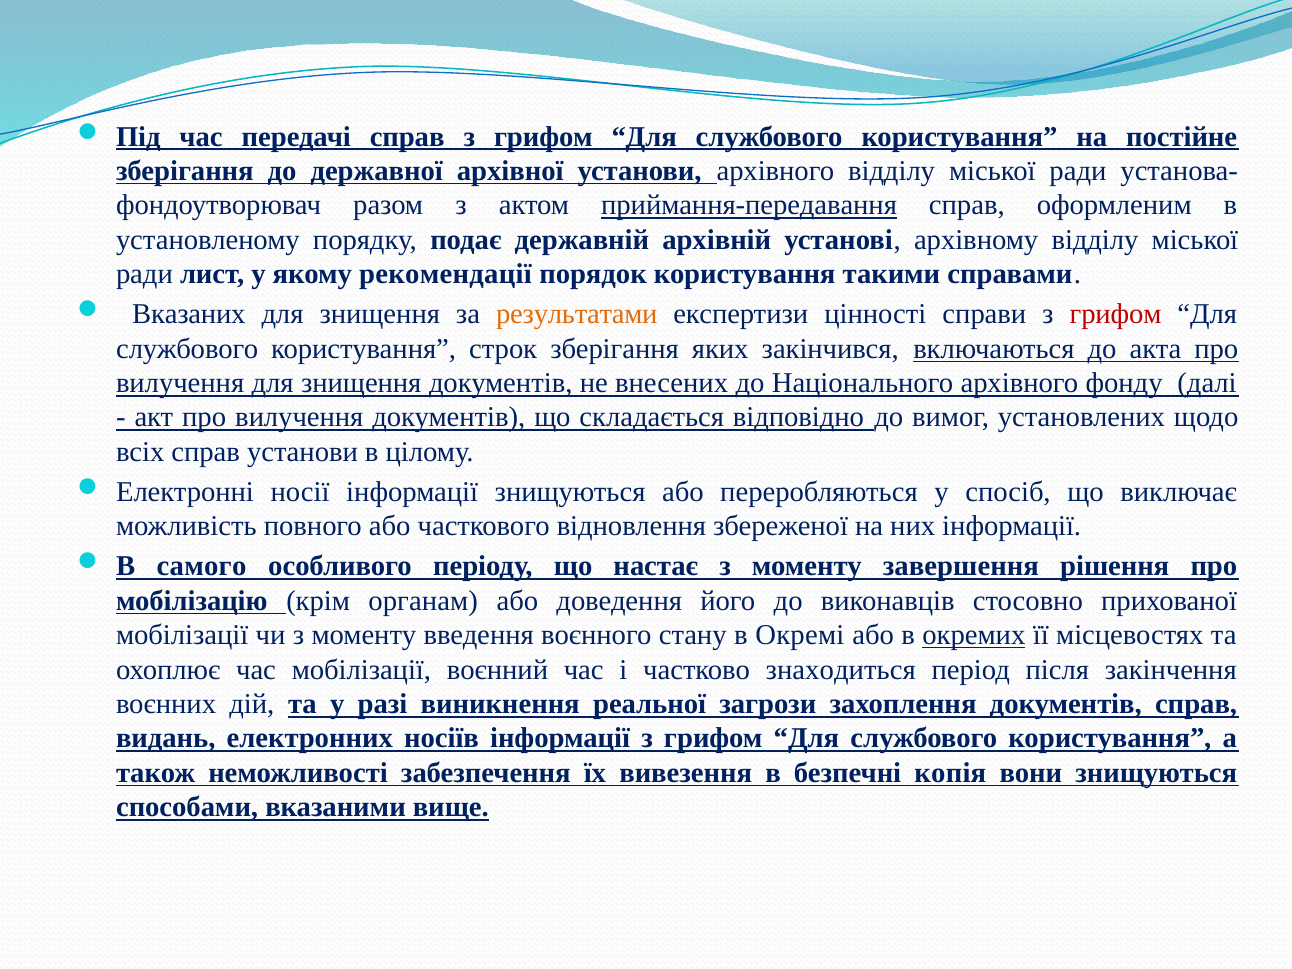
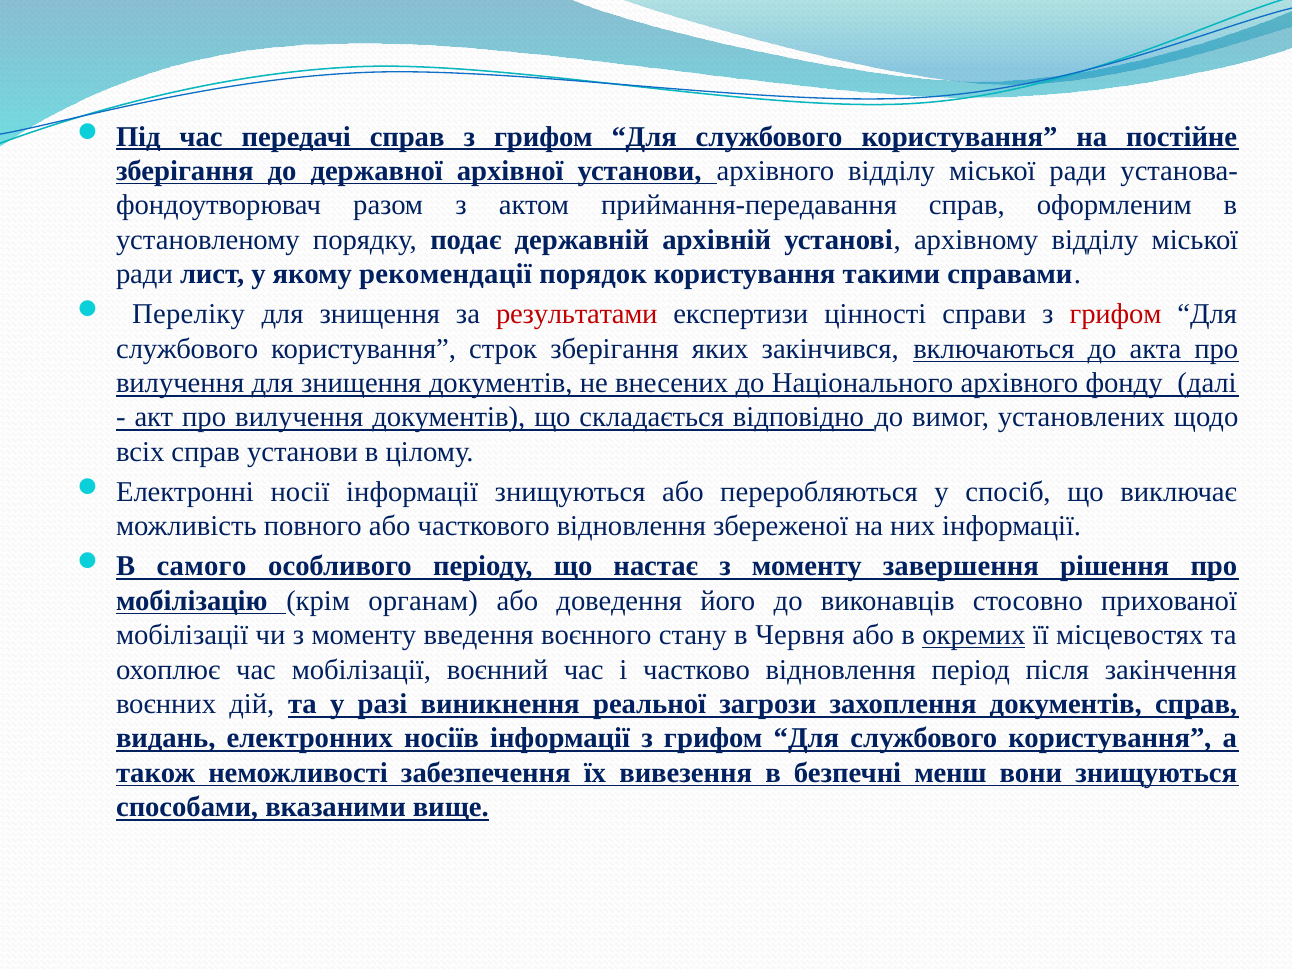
приймання-передавання underline: present -> none (749, 205)
Вказаних: Вказаних -> Переліку (189, 314)
результатами colour: orange -> red (577, 314)
Окремі: Окремі -> Червня (800, 635)
частково знаходиться: знаходиться -> відновлення (841, 670)
копія: копія -> менш (951, 773)
